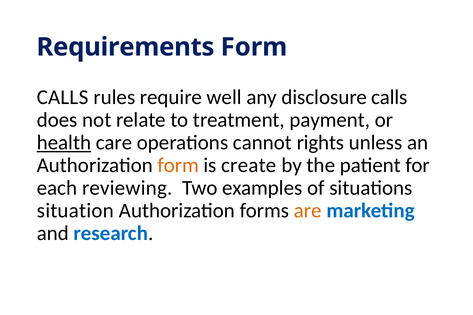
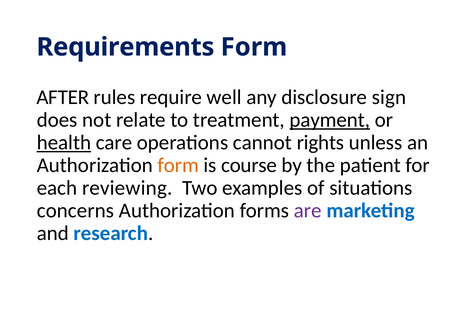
CALLS: CALLS -> AFTER (63, 97)
disclosure calls: calls -> sign (389, 97)
payment underline: none -> present (330, 120)
create: create -> course (249, 165)
situation: situation -> concerns (75, 211)
are colour: orange -> purple (308, 211)
